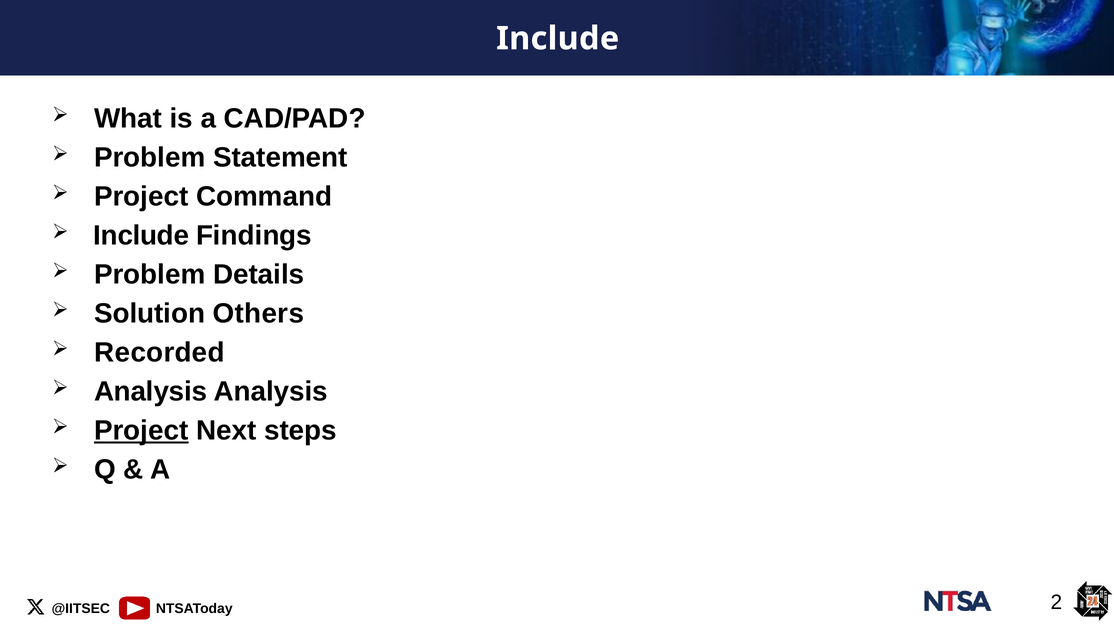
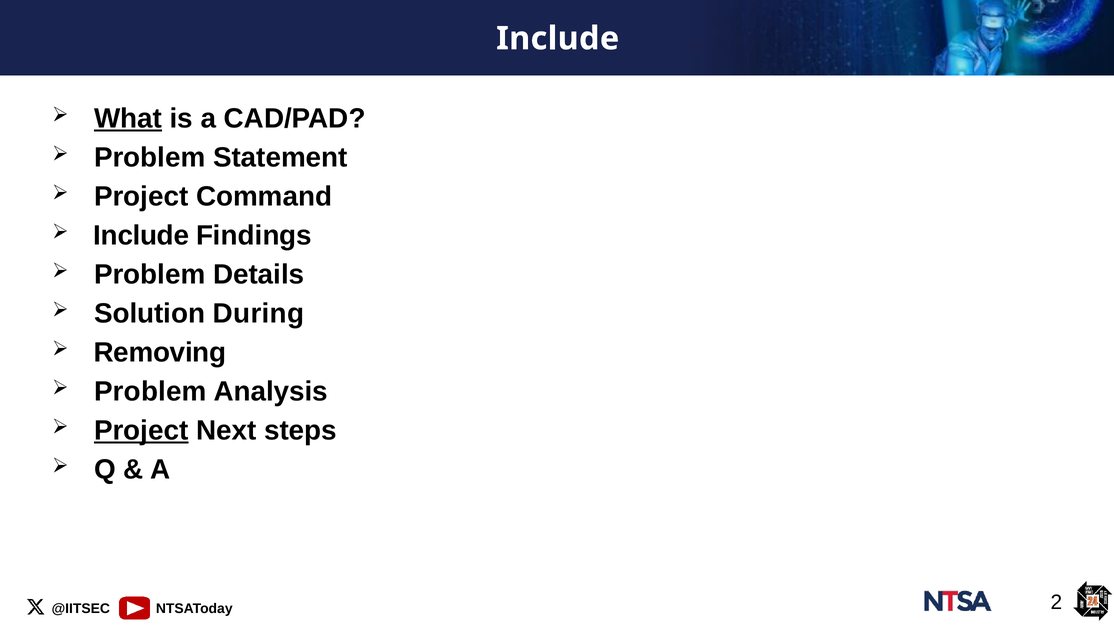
What underline: none -> present (128, 118)
Others: Others -> During (259, 313)
Recorded: Recorded -> Removing (160, 352)
Analysis: Analysis -> Problem (150, 391)
